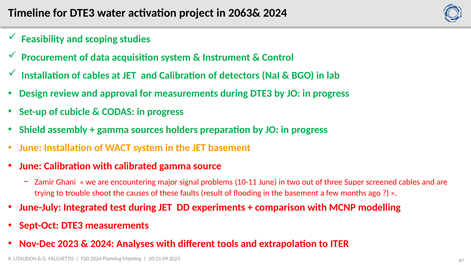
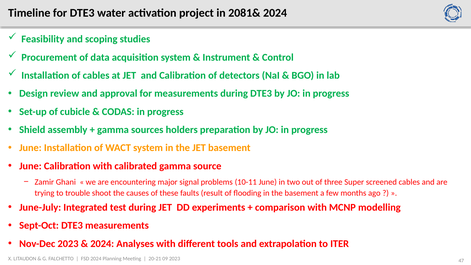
2063&: 2063& -> 2081& (244, 13)
